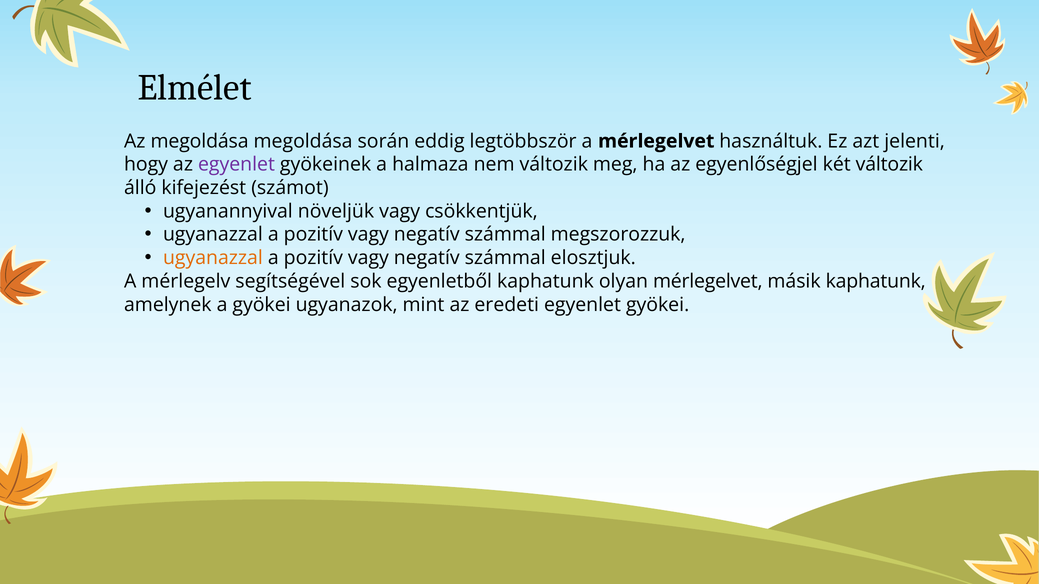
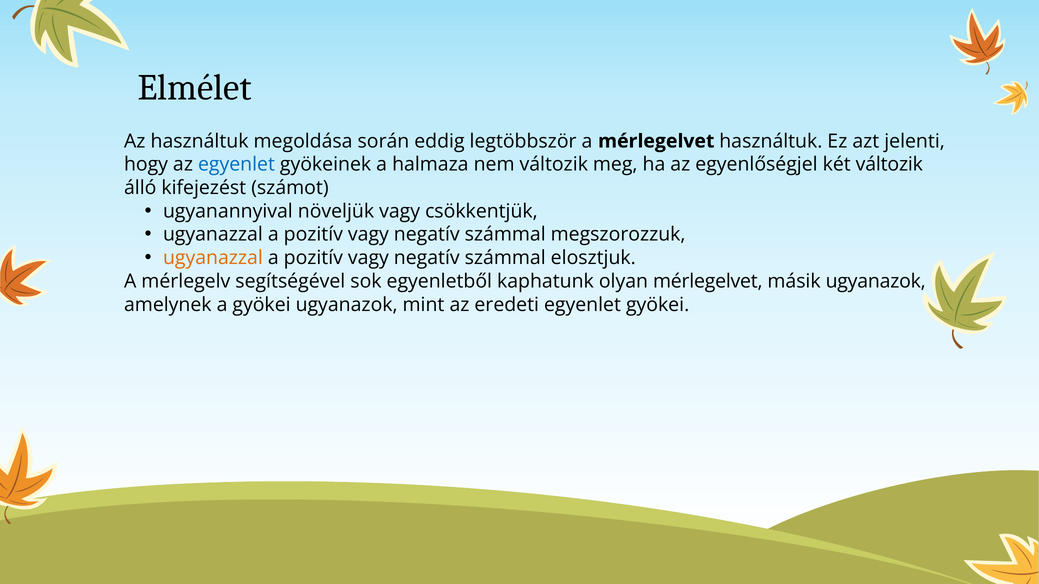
Az megoldása: megoldása -> használtuk (200, 141)
egyenlet colour: purple -> blue (236, 165)
másik kaphatunk: kaphatunk -> ugyanazok (876, 281)
